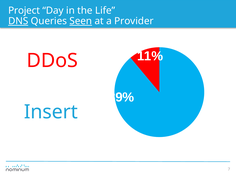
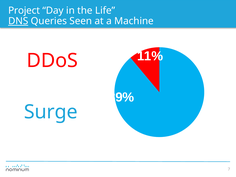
Seen underline: present -> none (81, 21)
Provider: Provider -> Machine (134, 21)
Insert: Insert -> Surge (51, 112)
